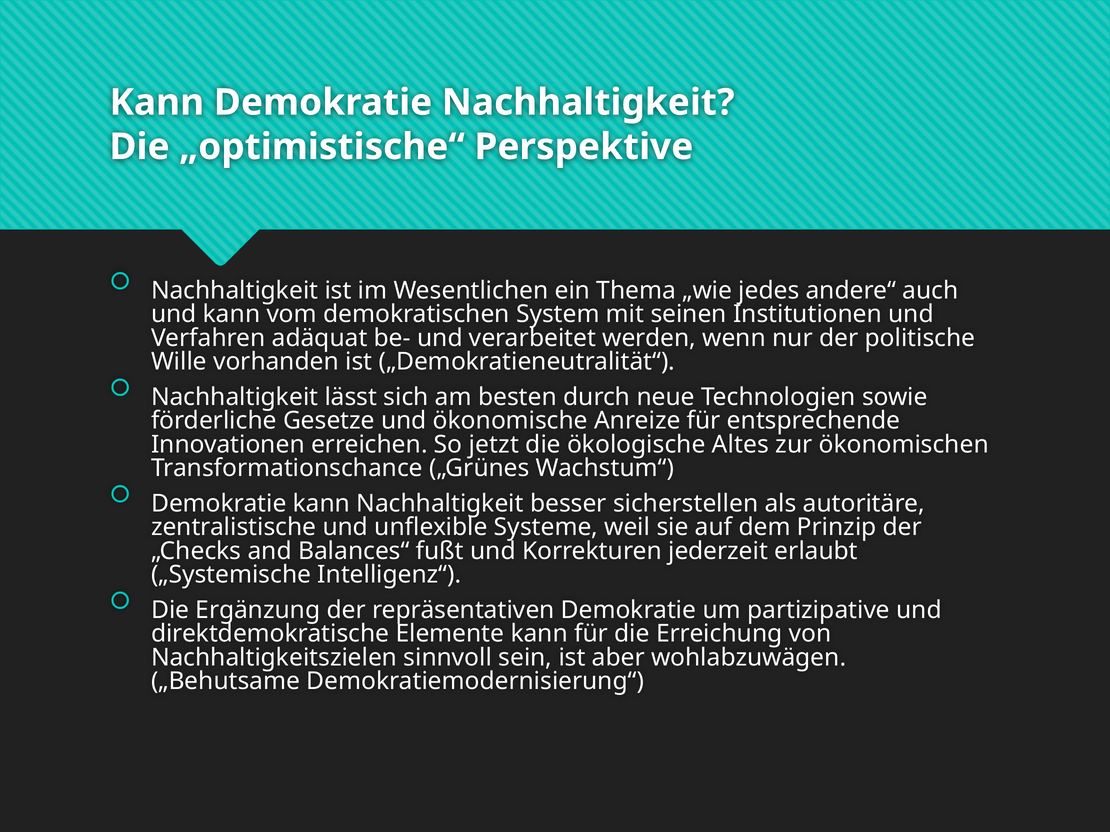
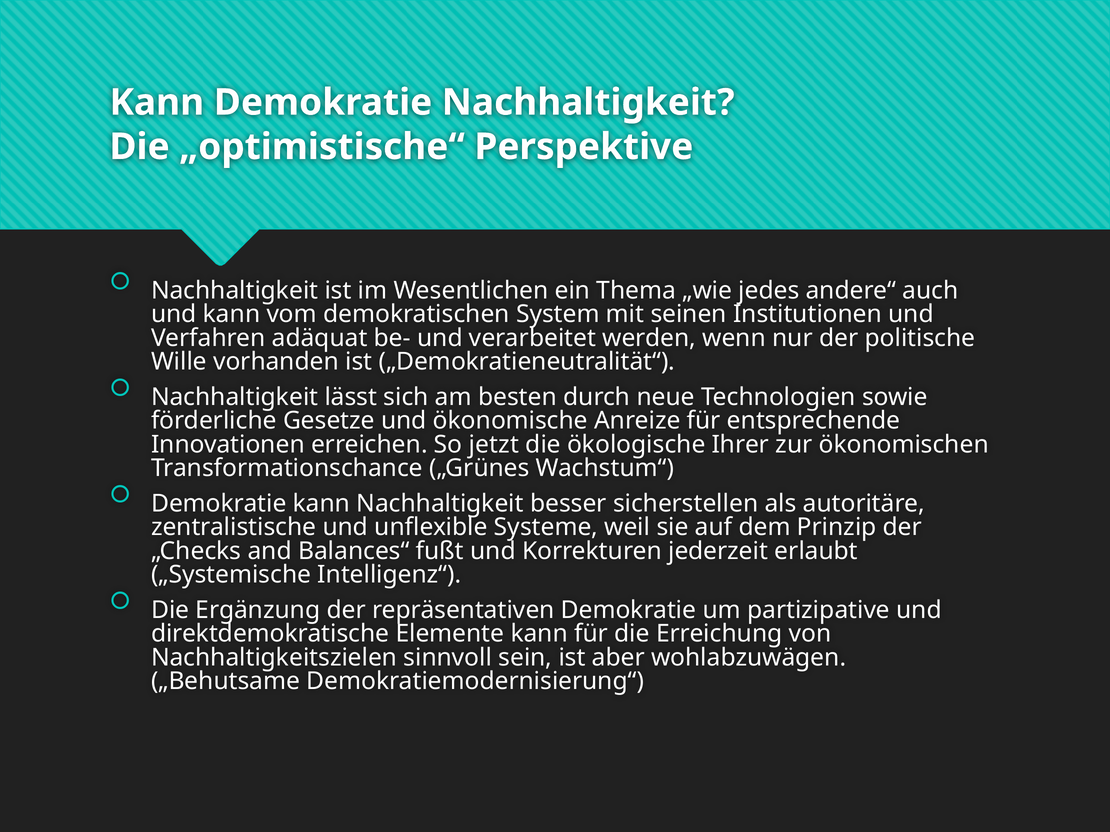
Altes: Altes -> Ihrer (740, 445)
